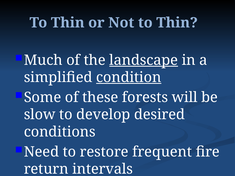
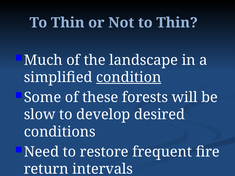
landscape underline: present -> none (144, 60)
